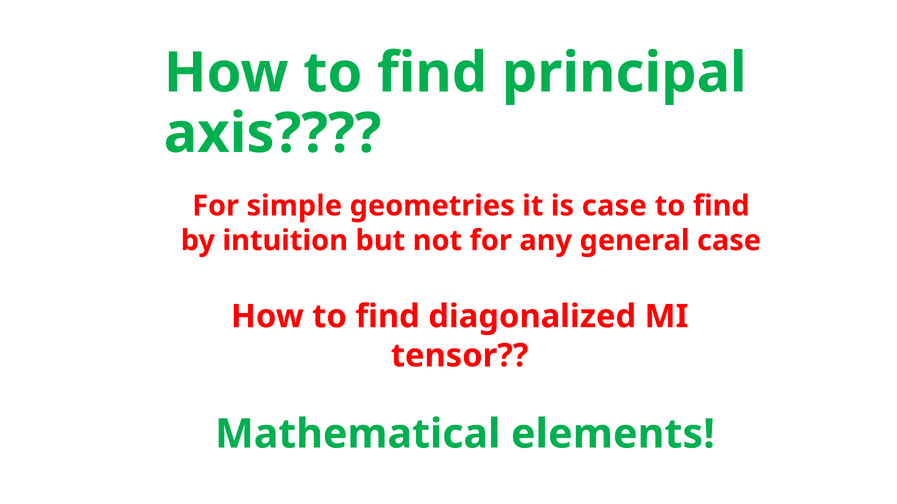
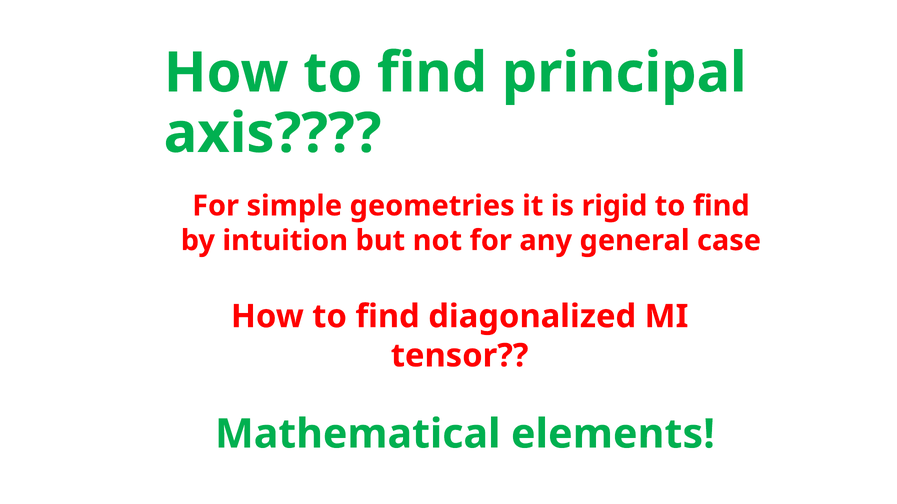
is case: case -> rigid (615, 206)
